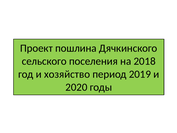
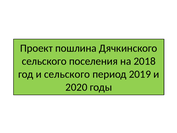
и хозяйство: хозяйство -> сельского (67, 74)
